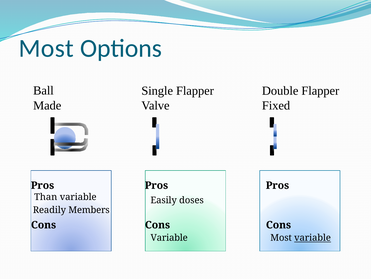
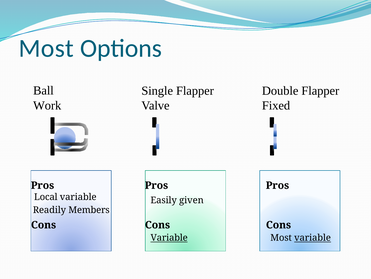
Made: Made -> Work (47, 105)
Than: Than -> Local (46, 197)
doses: doses -> given (191, 200)
Variable underline: none -> present (169, 237)
